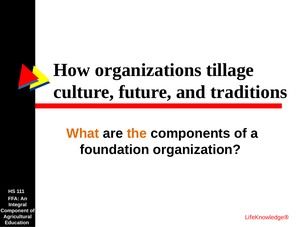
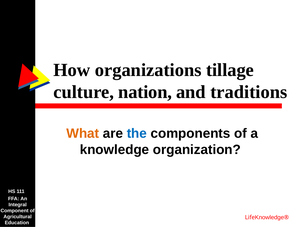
future: future -> nation (145, 92)
the colour: orange -> blue (137, 133)
foundation: foundation -> knowledge (115, 149)
